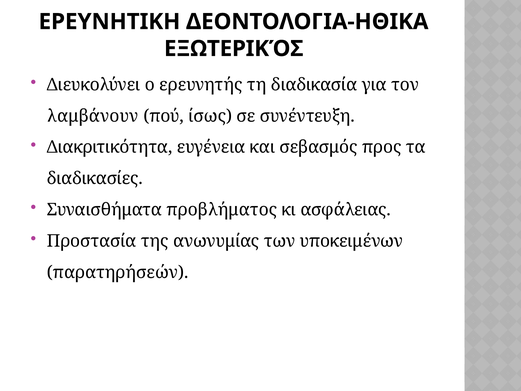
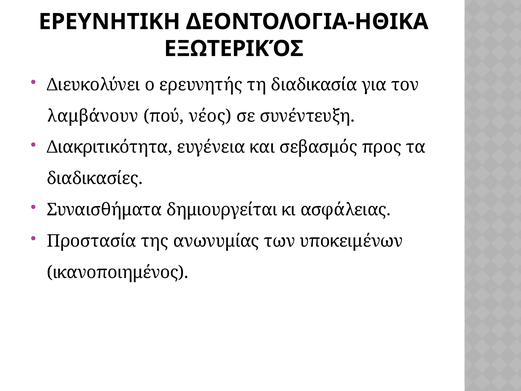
ίσως: ίσως -> νέος (210, 116)
προβλήματος: προβλήματος -> δημιουργείται (222, 210)
παρατηρήσεών: παρατηρήσεών -> ικανοποιημένος (118, 272)
